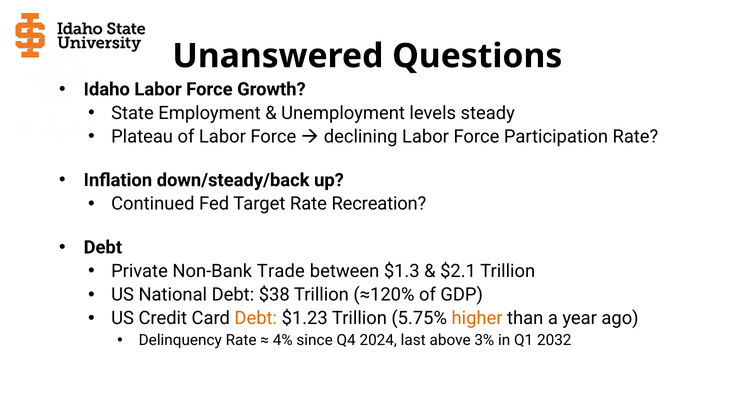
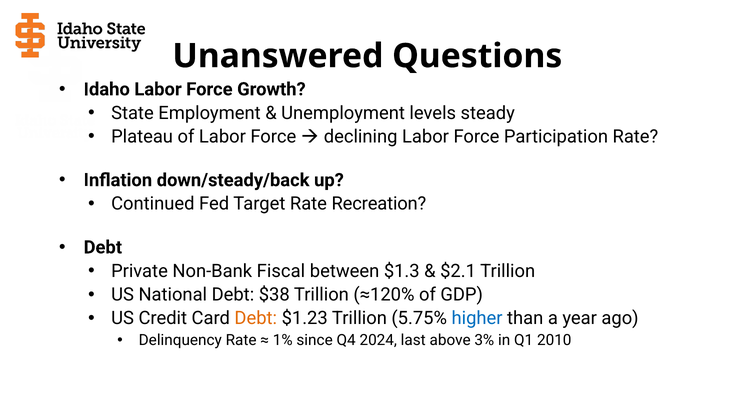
Trade: Trade -> Fiscal (281, 271)
higher colour: orange -> blue (477, 318)
4%: 4% -> 1% (283, 340)
2032: 2032 -> 2010 (554, 340)
